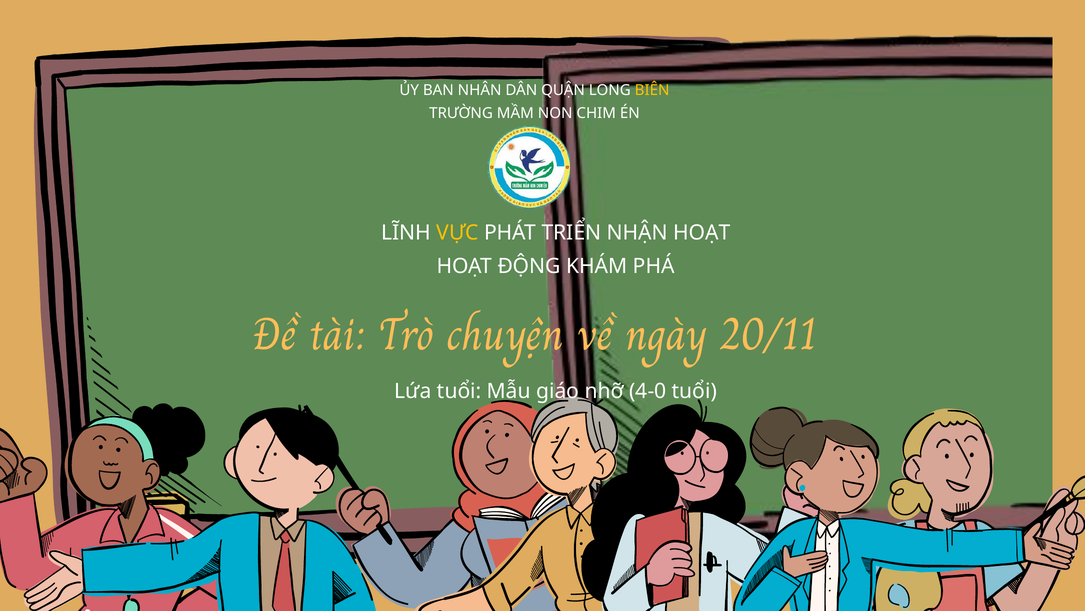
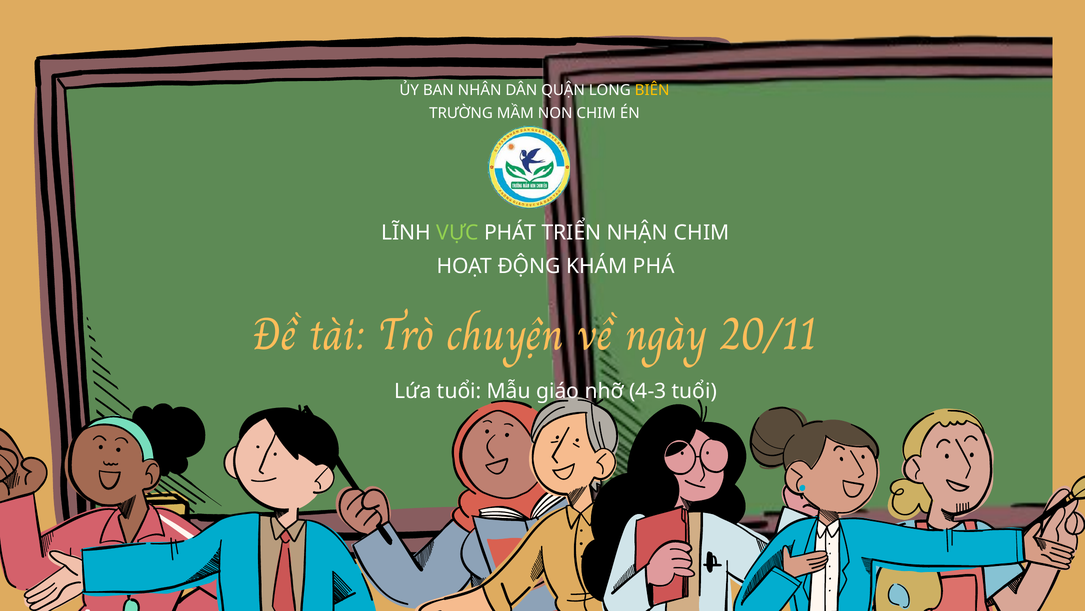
VỰC colour: yellow -> light green (458, 232)
NHẬN HOẠT: HOẠT -> CHIM (702, 232)
4-0: 4-0 -> 4-3 (648, 391)
